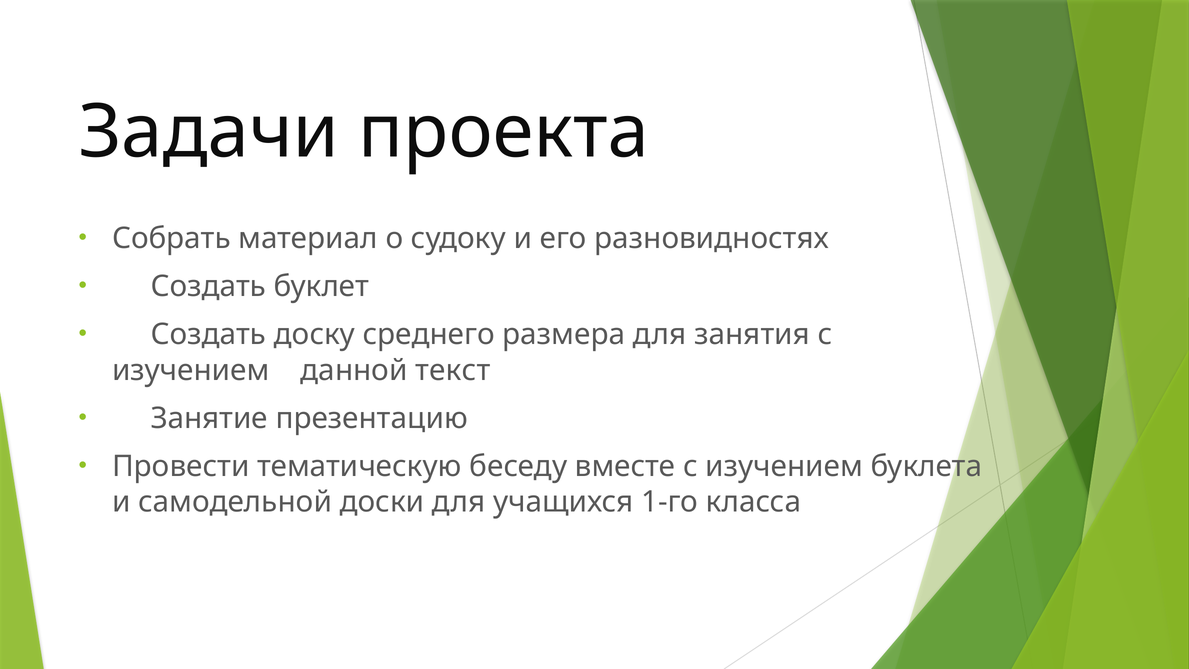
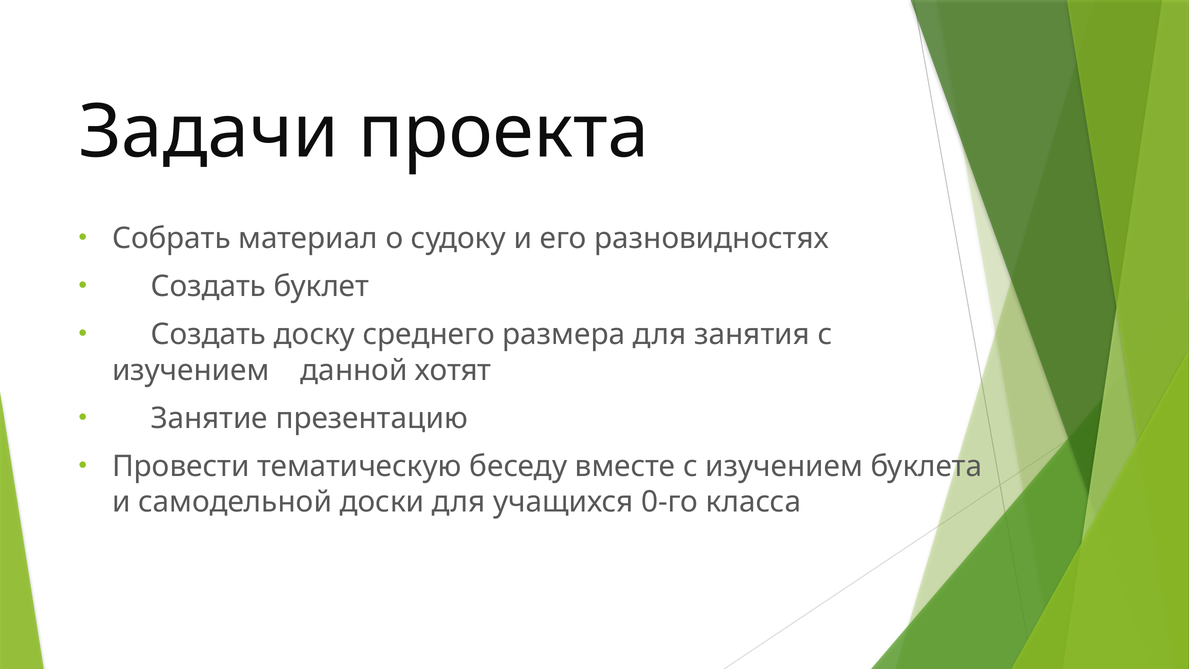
текст: текст -> хотят (453, 370)
1-го: 1-го -> 0-го (670, 502)
